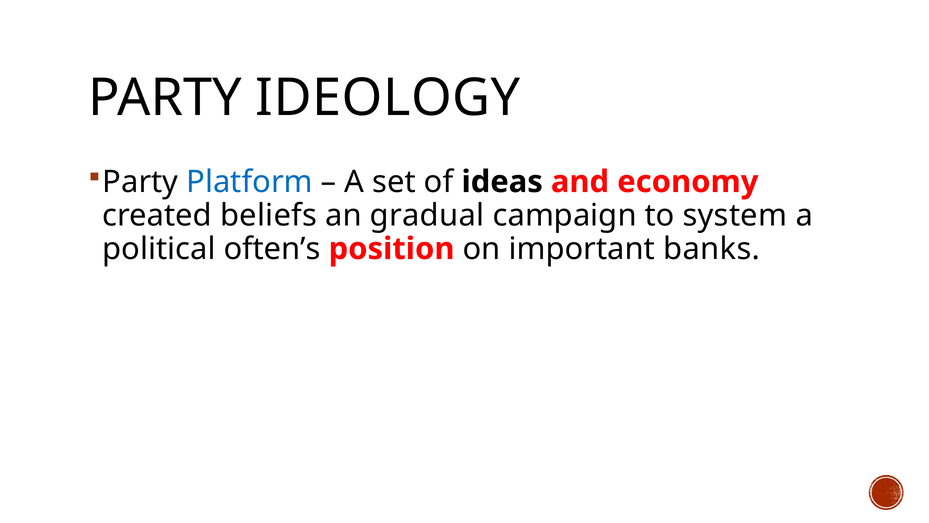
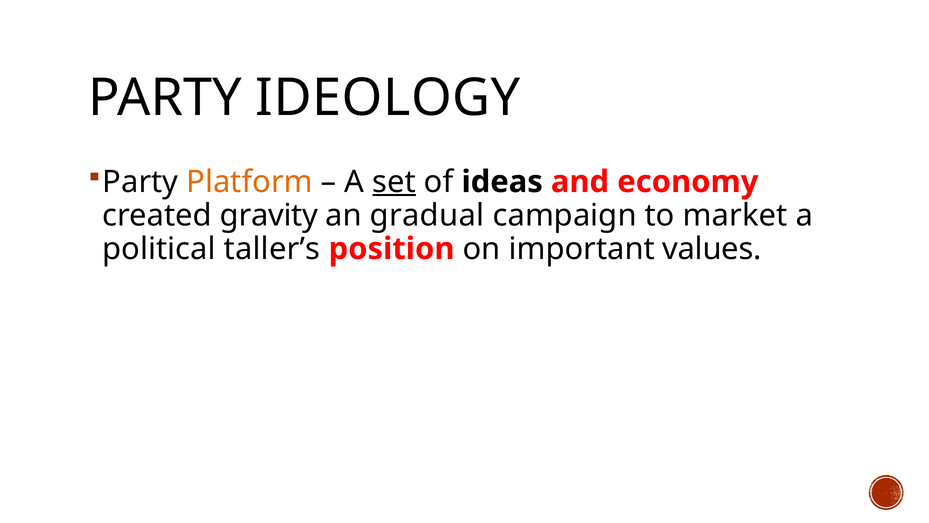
Platform colour: blue -> orange (250, 182)
set underline: none -> present (394, 182)
beliefs: beliefs -> gravity (269, 215)
system: system -> market (735, 215)
often’s: often’s -> taller’s (272, 249)
banks: banks -> values (712, 249)
